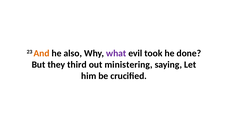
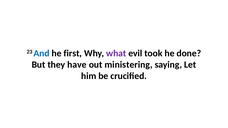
And colour: orange -> blue (42, 53)
also: also -> first (73, 53)
third: third -> have (77, 65)
